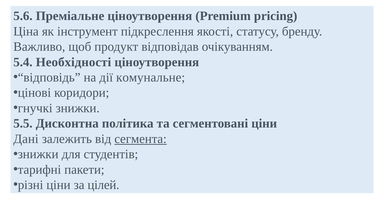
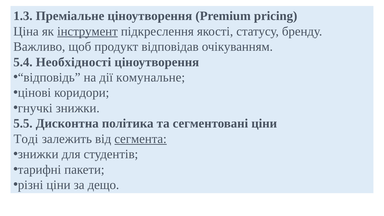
5.6: 5.6 -> 1.3 (23, 16)
інструмент underline: none -> present (87, 31)
Дані: Дані -> Тоді (26, 139)
цілей: цілей -> дещо (103, 185)
